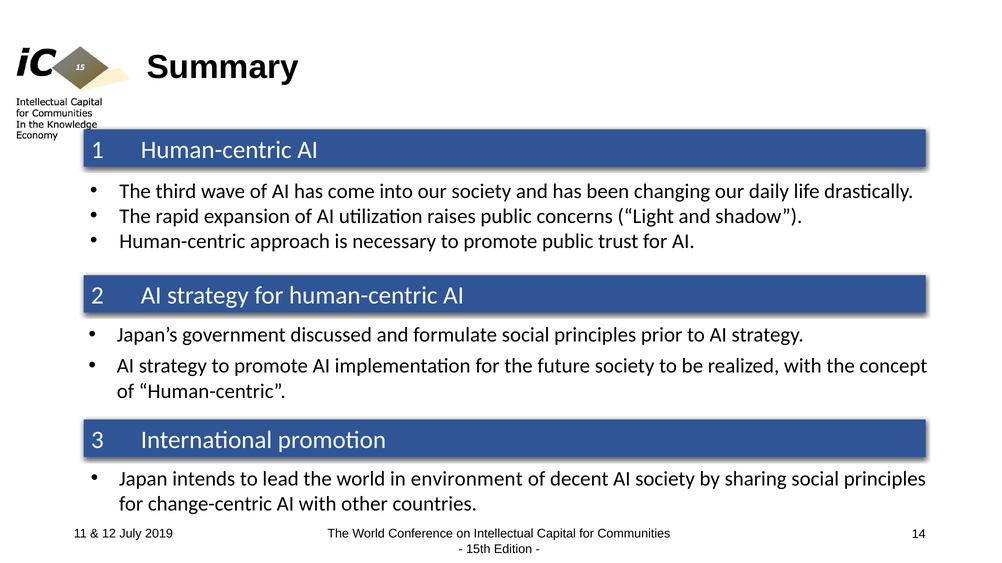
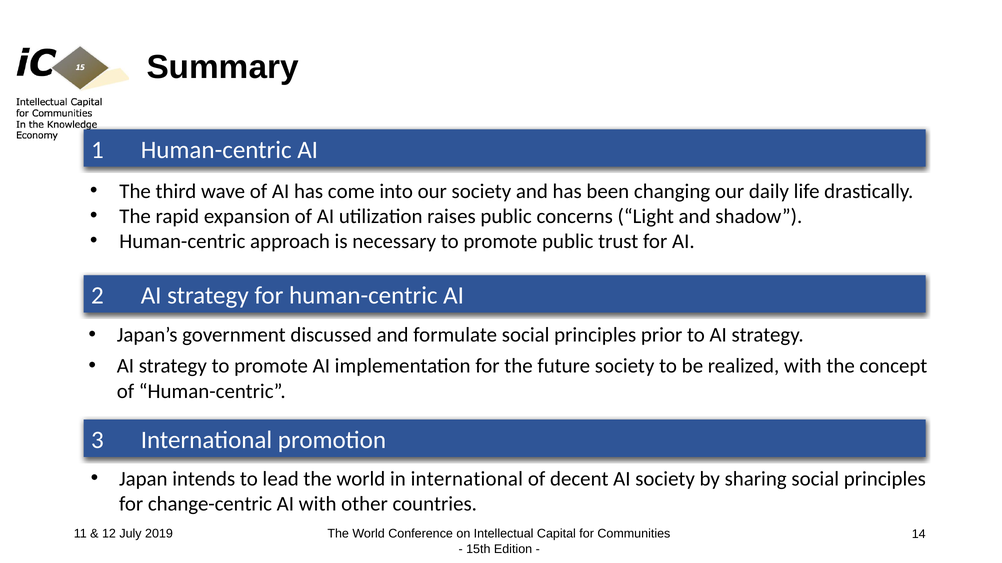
in environment: environment -> international (467, 479)
